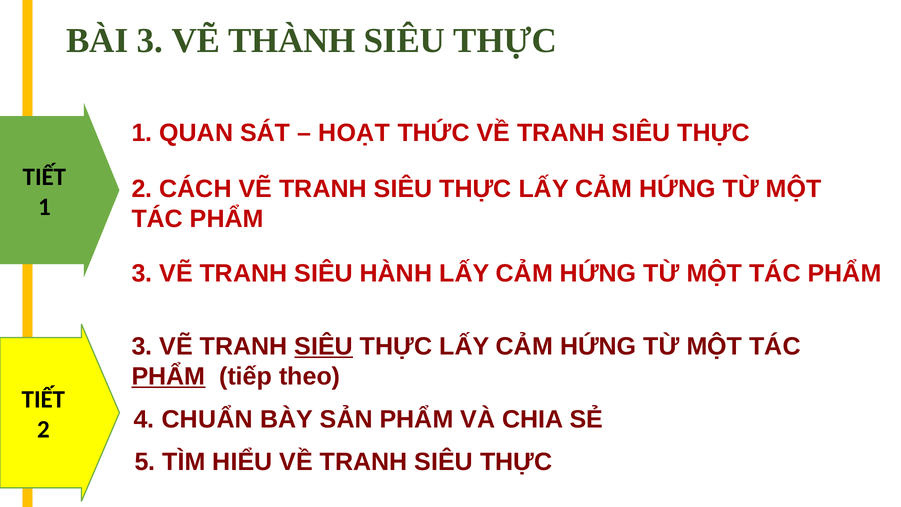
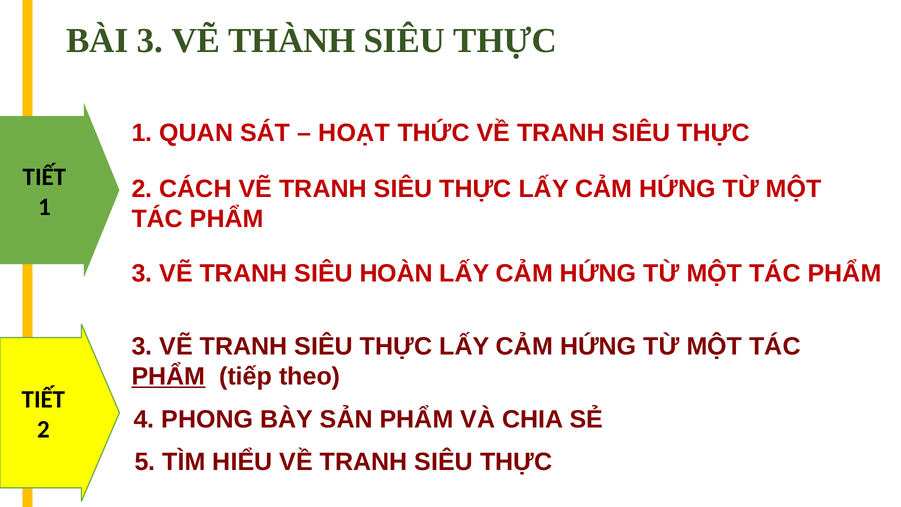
HÀNH: HÀNH -> HOÀN (396, 273)
SIÊU underline: present -> none (324, 346)
CHUẨN: CHUẨN -> PHONG (207, 419)
